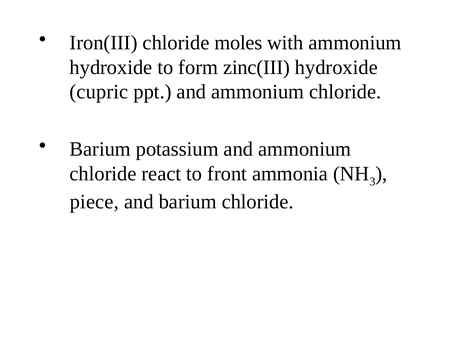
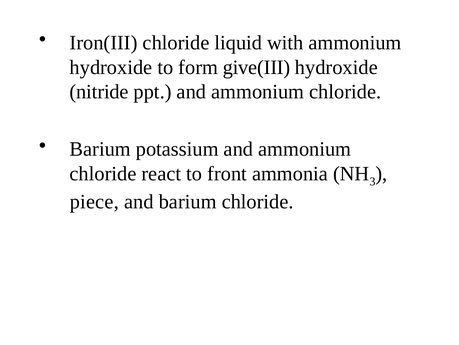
moles: moles -> liquid (238, 43)
zinc(III: zinc(III -> give(III (257, 67)
cupric: cupric -> nitride (99, 92)
